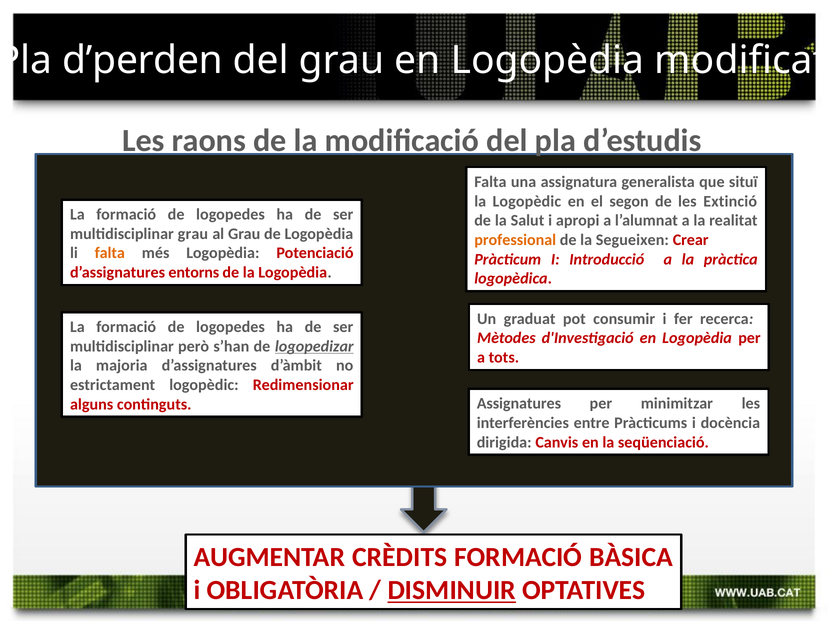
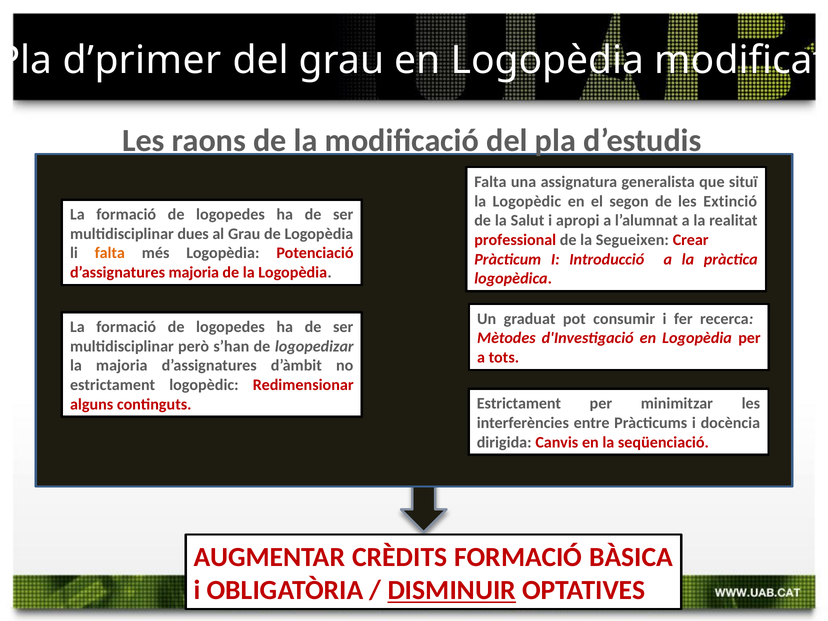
d’perden: d’perden -> d’primer (142, 60)
multidisciplinar grau: grau -> dues (193, 234)
professional colour: orange -> red (515, 240)
d’assignatures entorns: entorns -> majoria (194, 272)
logopedizar underline: present -> none (314, 346)
Assignatures: Assignatures -> Estrictament (519, 404)
